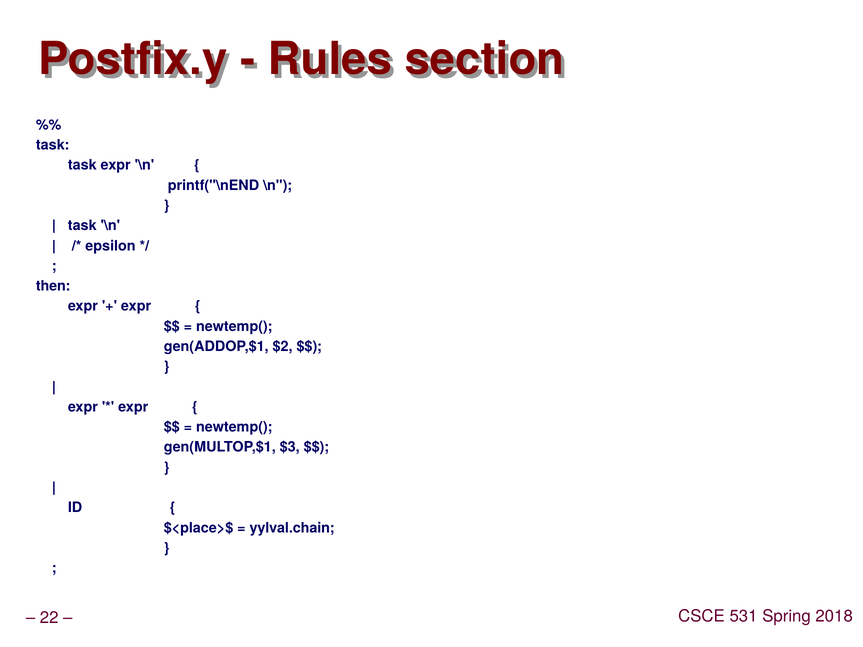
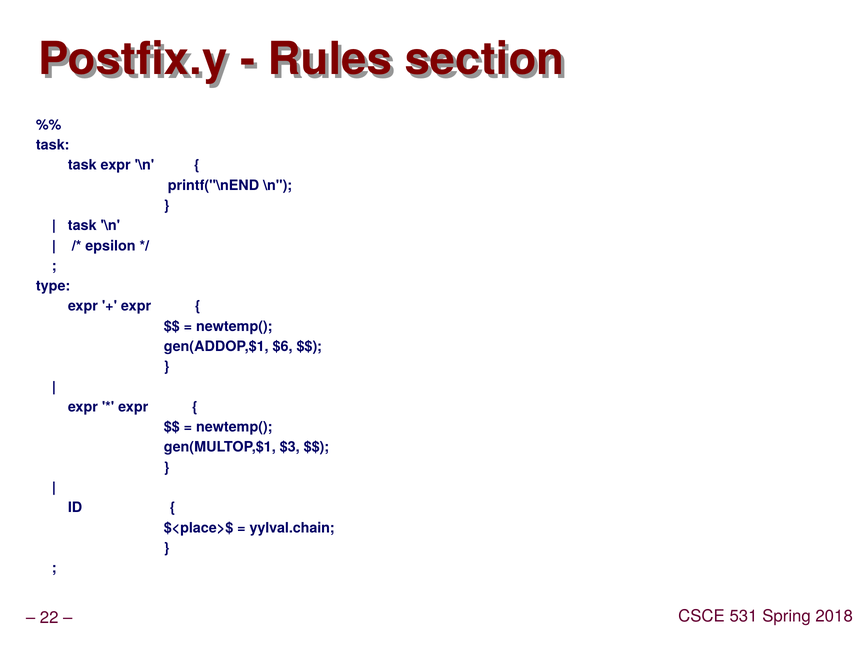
then: then -> type (53, 286)
$2: $2 -> $6 (283, 347)
